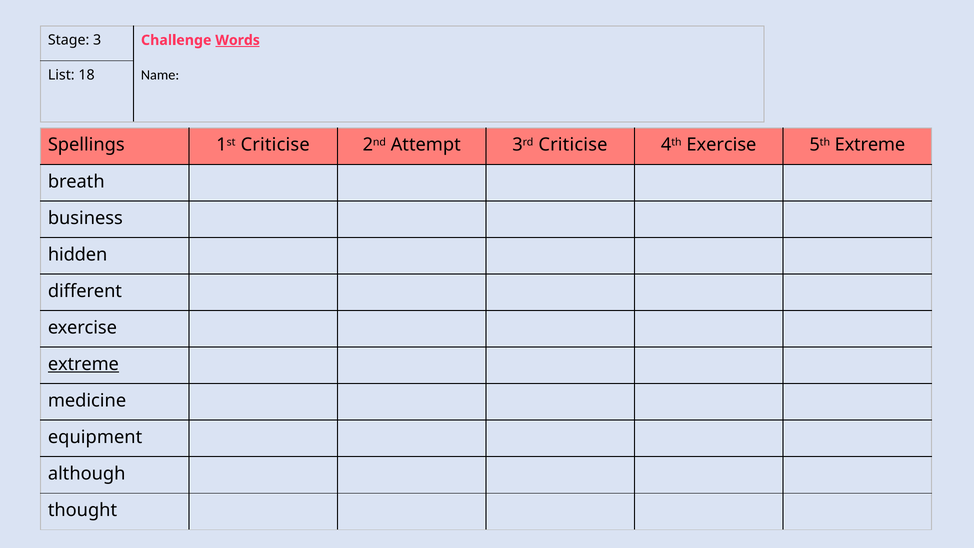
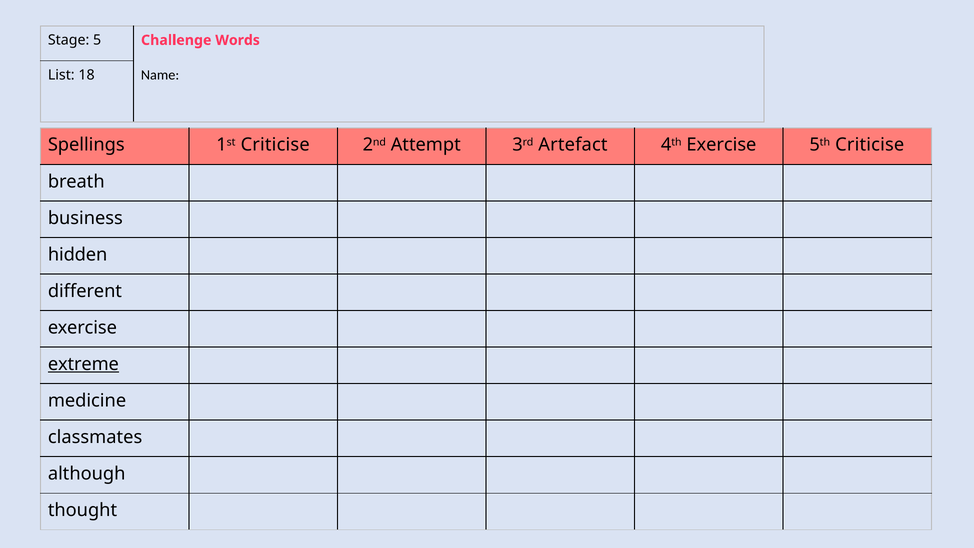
3: 3 -> 5 (97, 40)
Words underline: present -> none (238, 40)
3rd Criticise: Criticise -> Artefact (573, 145)
5th Extreme: Extreme -> Criticise (870, 145)
equipment: equipment -> classmates (95, 437)
